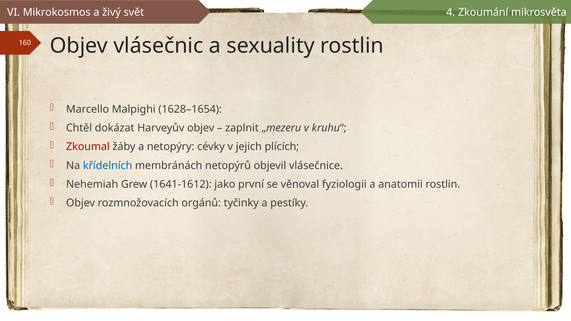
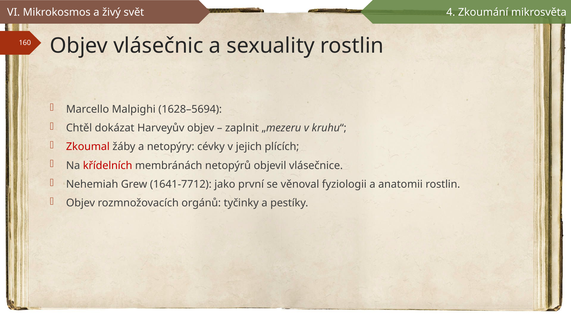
1628–1654: 1628–1654 -> 1628–5694 (190, 109)
křídelních colour: blue -> red (108, 166)
1641-1612: 1641-1612 -> 1641-7712 (181, 184)
